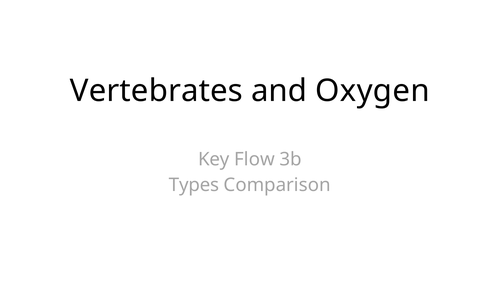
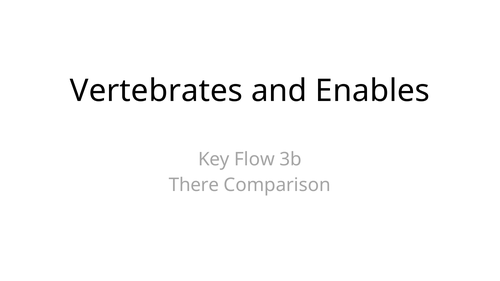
Oxygen: Oxygen -> Enables (373, 91)
Types: Types -> There (194, 185)
